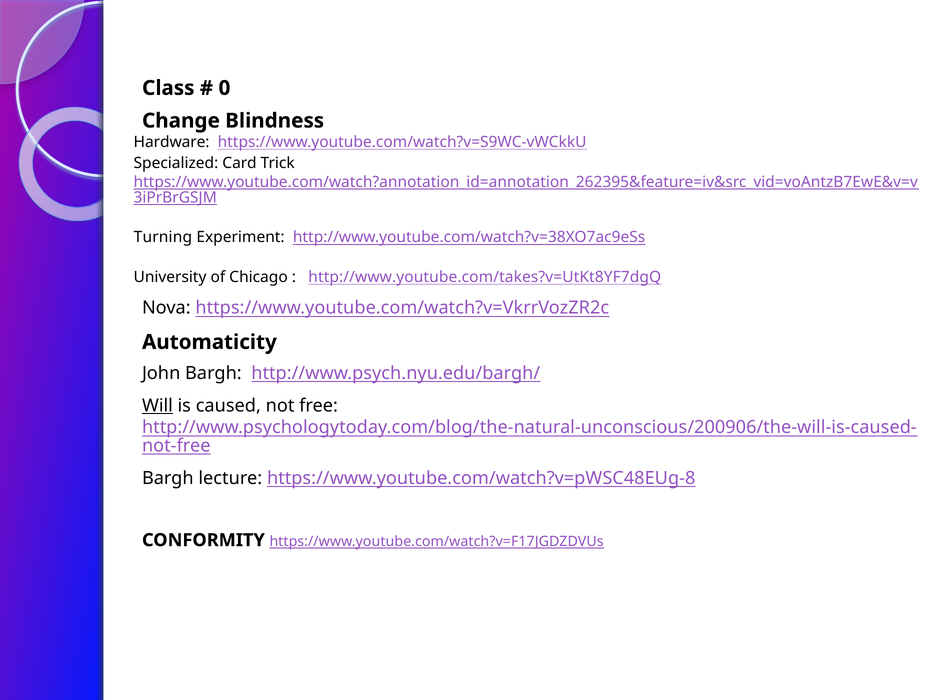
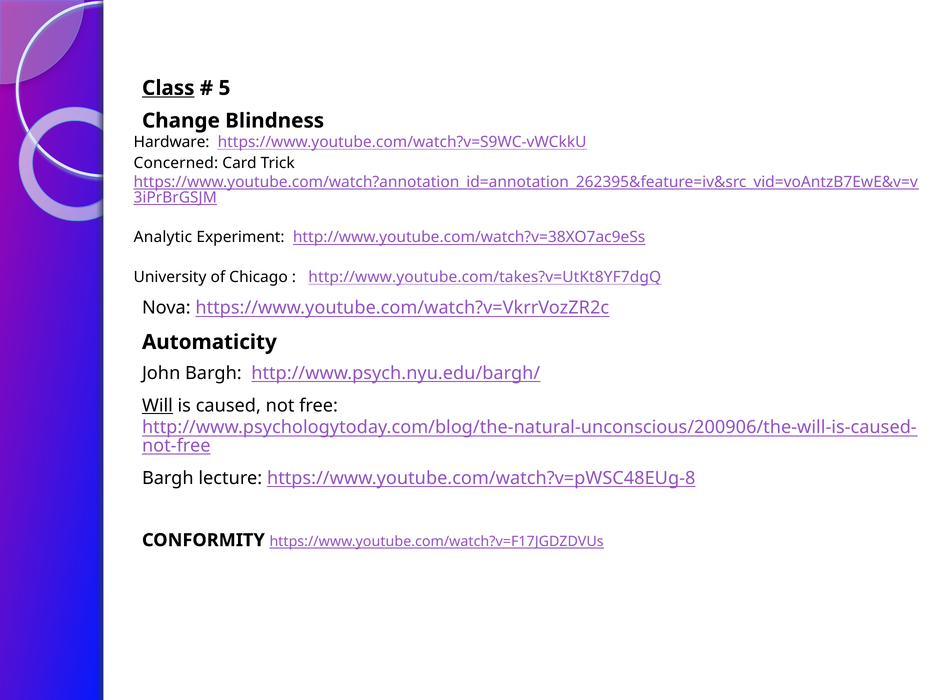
Class underline: none -> present (168, 88)
0: 0 -> 5 (224, 88)
Specialized: Specialized -> Concerned (176, 163)
Turning: Turning -> Analytic (163, 237)
